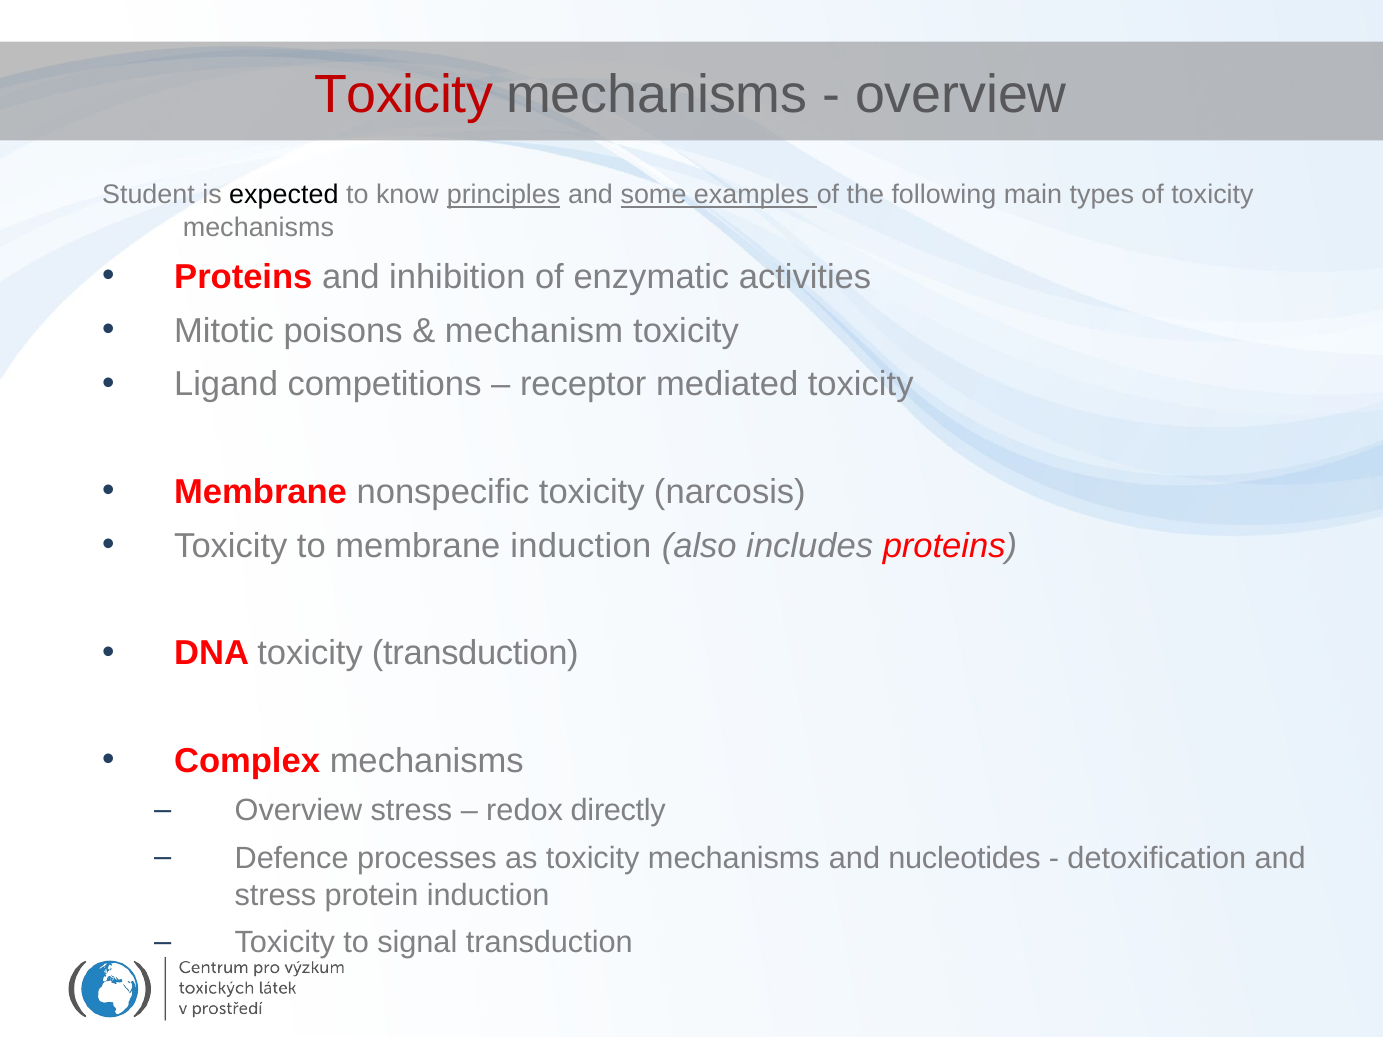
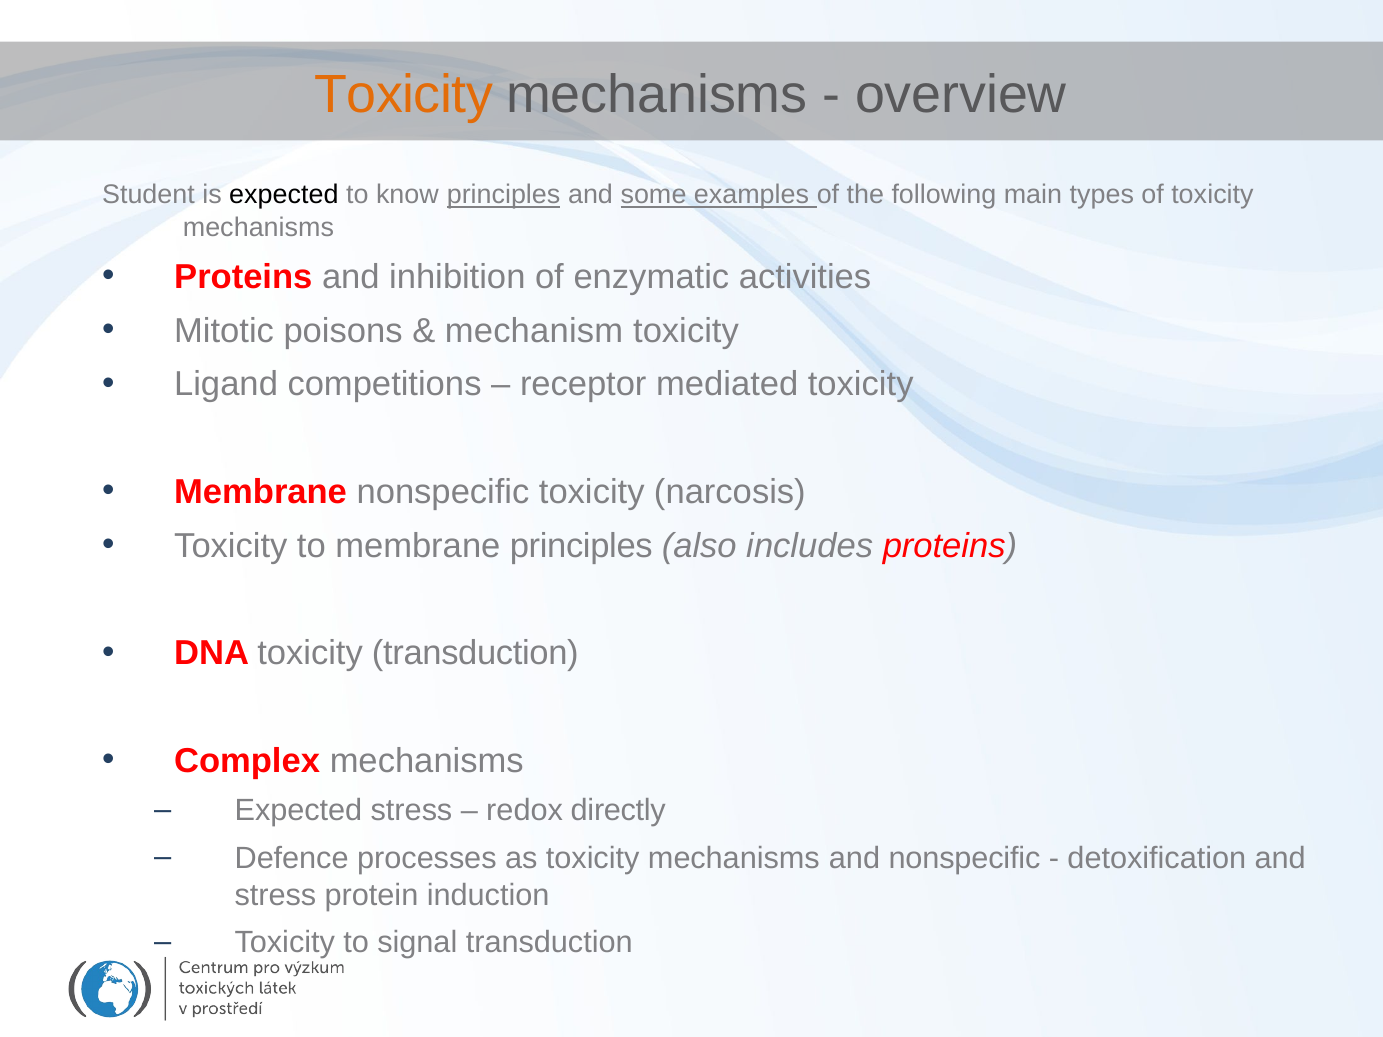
Toxicity colour: red -> orange (404, 95)
membrane induction: induction -> principles (581, 546)
Overview: Overview -> Expected (299, 811)
and nucleotides: nucleotides -> nonspecific (965, 859)
